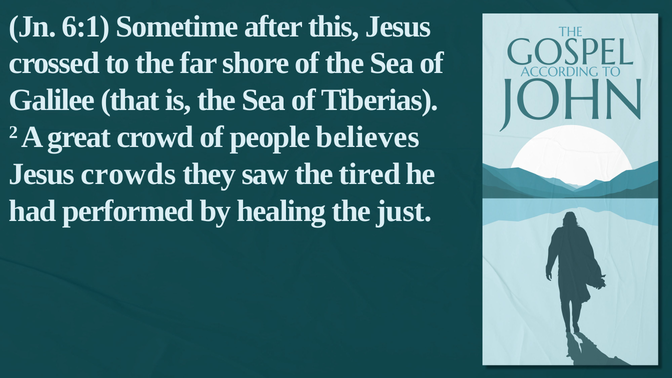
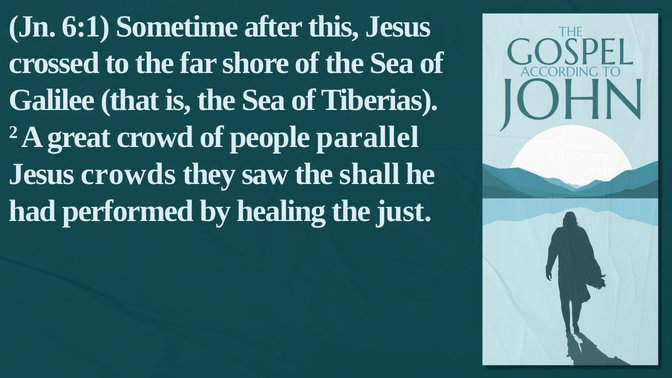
believes: believes -> parallel (368, 137)
tired: tired -> shall (370, 174)
